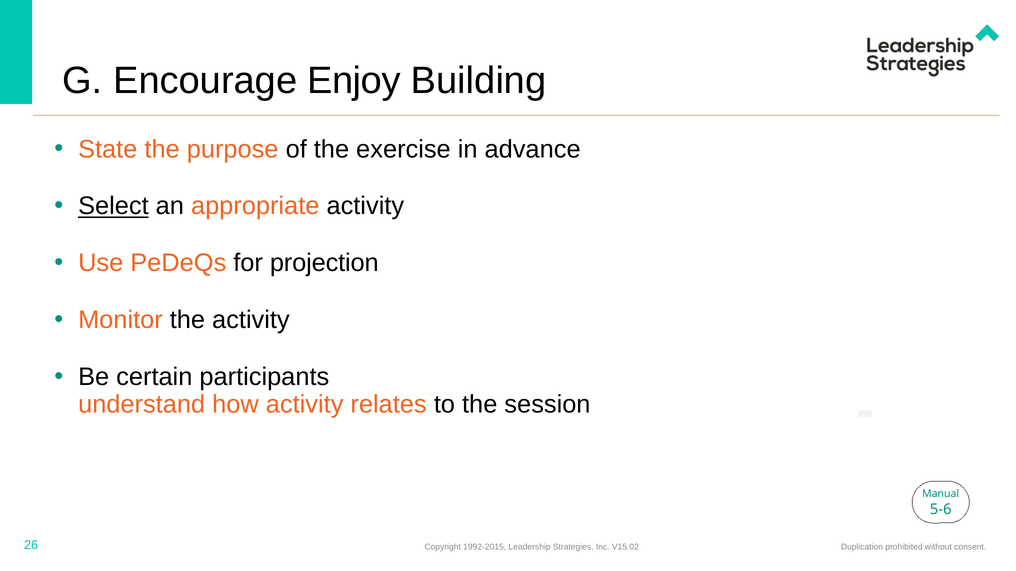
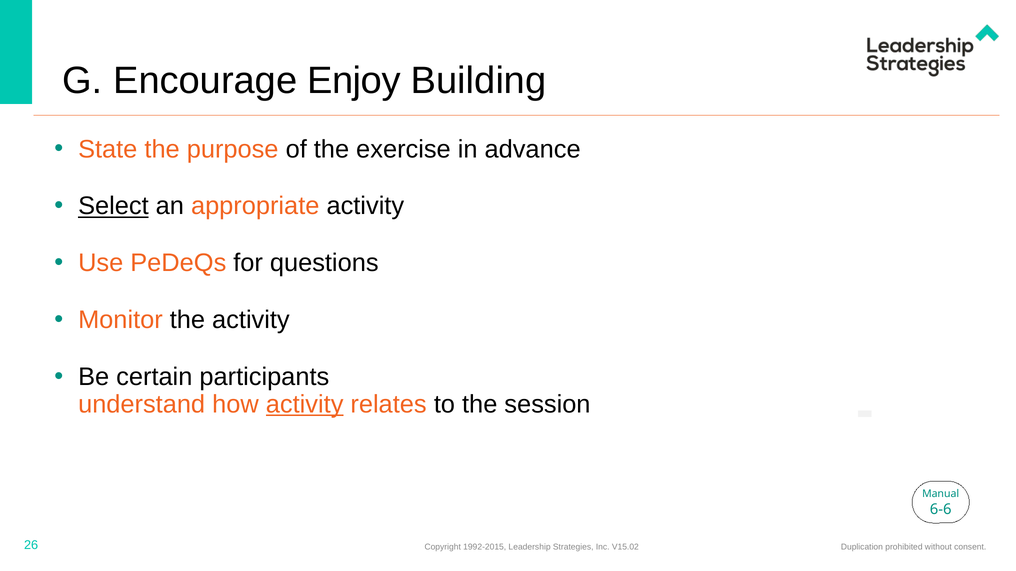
projection: projection -> questions (324, 263)
activity underline: none -> present (305, 405)
5-6: 5-6 -> 6-6 (941, 510)
